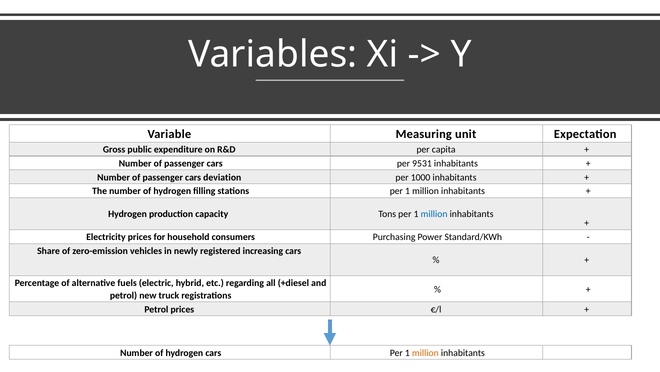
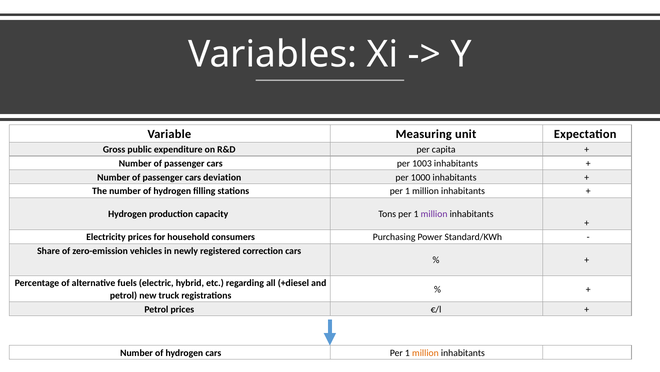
9531: 9531 -> 1003 (422, 163)
million colour: blue -> purple (434, 214)
increasing: increasing -> correction (263, 251)
